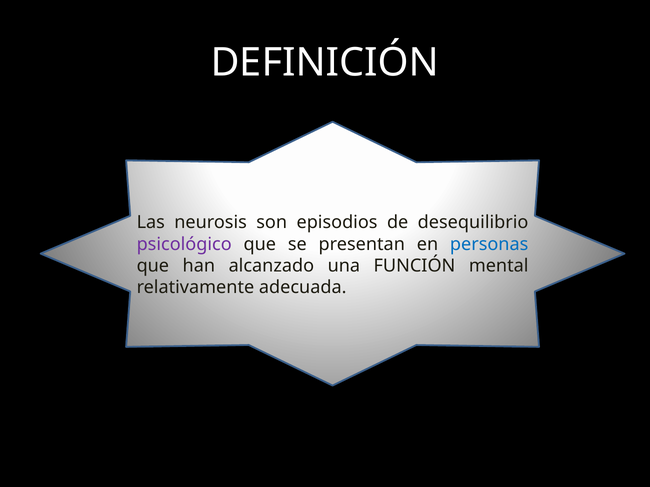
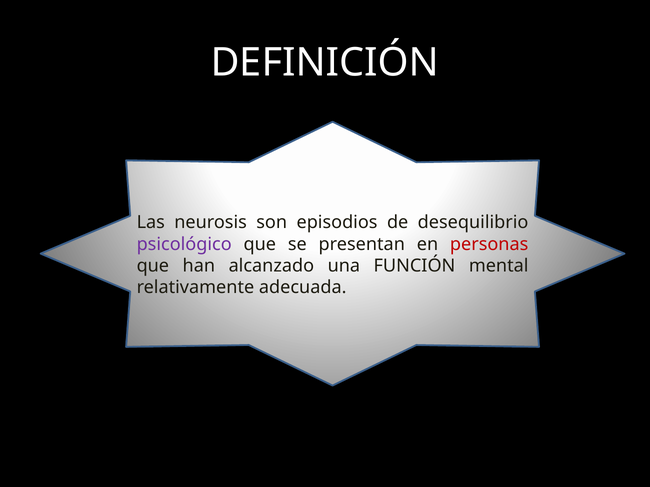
personas colour: blue -> red (489, 244)
